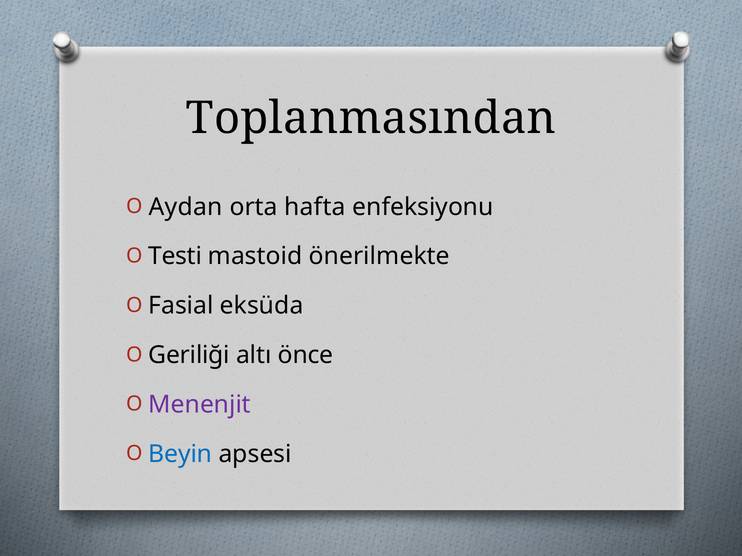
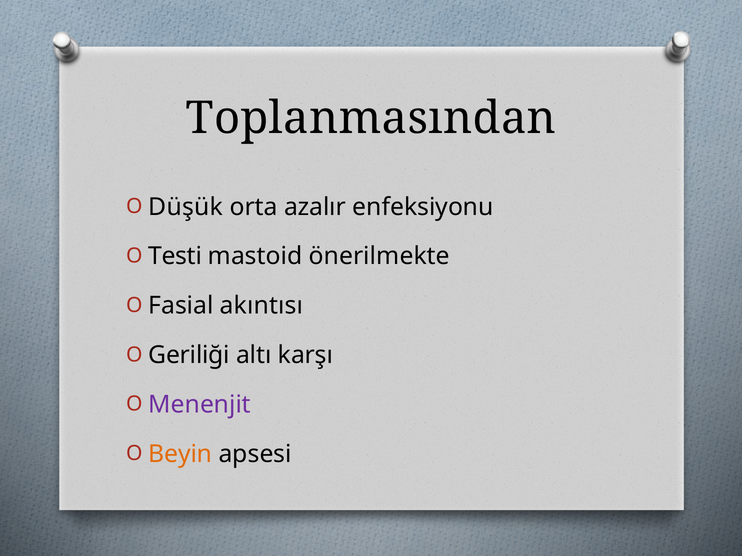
Aydan: Aydan -> Düşük (186, 207)
hafta: hafta -> azalır (315, 207)
eksüda: eksüda -> akıntısı (262, 306)
önce: önce -> karşı (305, 355)
Beyin colour: blue -> orange (180, 454)
